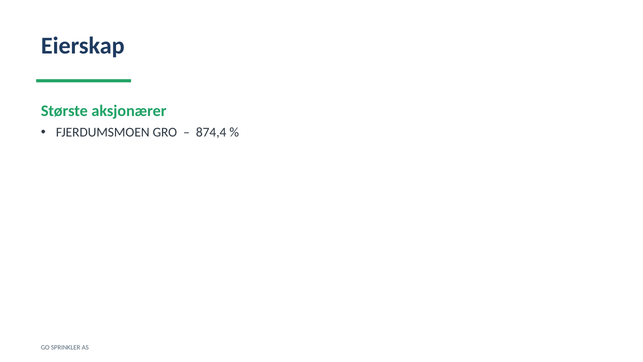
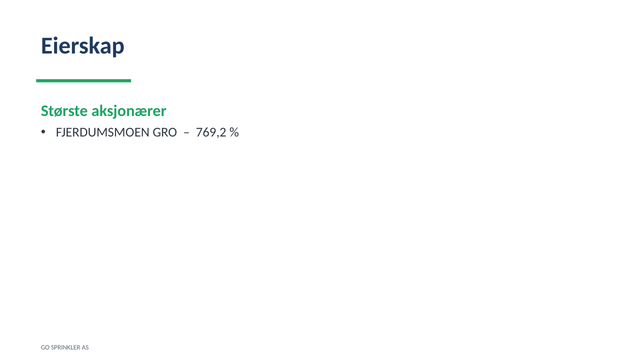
874,4: 874,4 -> 769,2 (211, 132)
